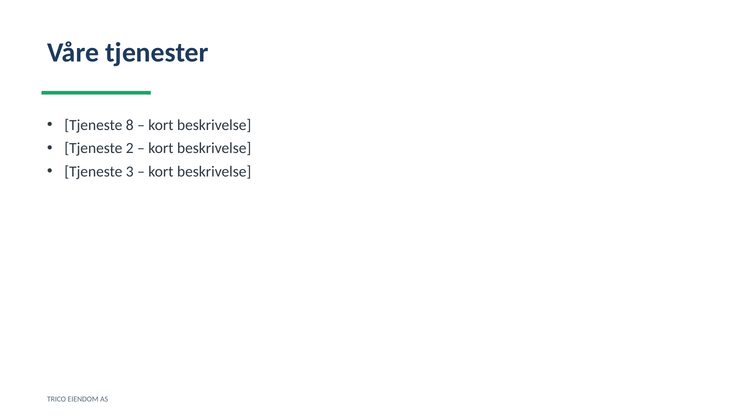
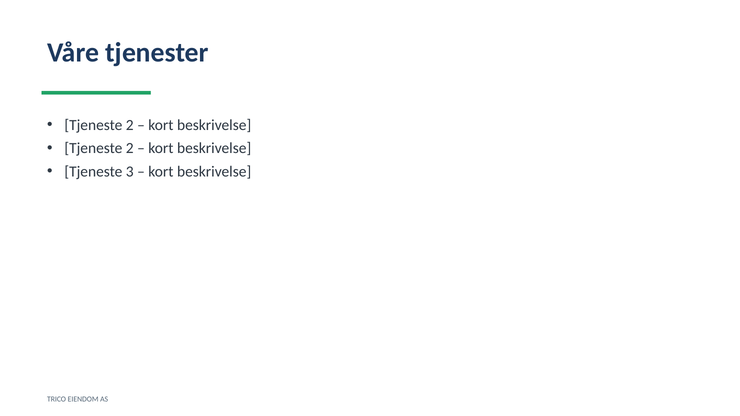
8: 8 -> 2 (130, 125)
